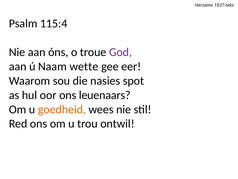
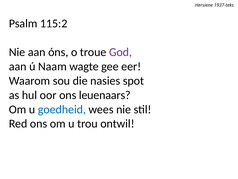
115:4: 115:4 -> 115:2 (54, 23)
wette: wette -> wagte (84, 66)
goedheid colour: orange -> blue (62, 109)
